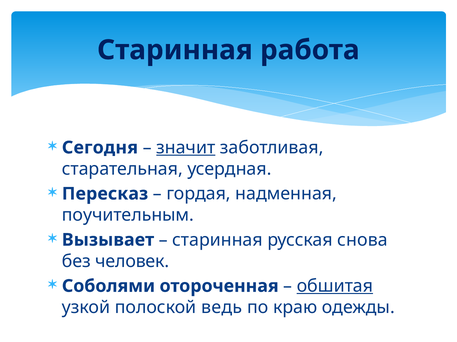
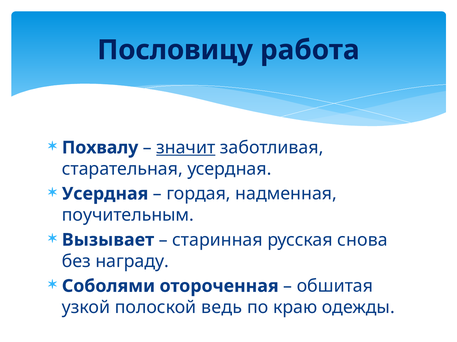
Старинная: Старинная -> Пословицу (175, 50)
Сегодня: Сегодня -> Похвалу (100, 148)
Пересказ: Пересказ -> Усердная (105, 194)
человек: человек -> награду (132, 262)
обшитая underline: present -> none (335, 287)
